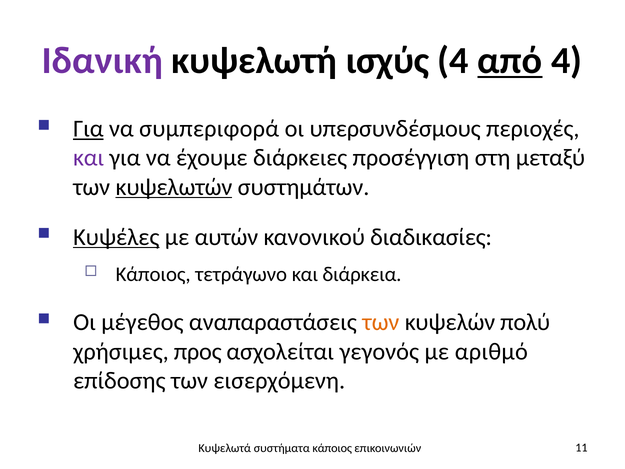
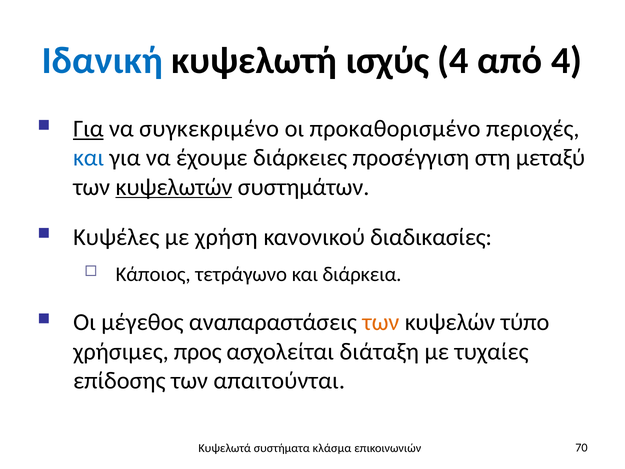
Ιδανική colour: purple -> blue (102, 61)
από underline: present -> none (510, 61)
συμπεριφορά: συμπεριφορά -> συγκεκριμένο (209, 129)
υπερσυνδέσμους: υπερσυνδέσμους -> προκαθορισμένο (395, 129)
και colour: purple -> blue (89, 158)
Κυψέλες underline: present -> none (116, 237)
αυτών: αυτών -> χρήση (226, 237)
πολύ: πολύ -> τύπο (525, 322)
γεγονός: γεγονός -> διάταξη (379, 351)
αριθμό: αριθμό -> τυχαίες (491, 351)
εισερχόμενη: εισερχόμενη -> απαιτούνται (279, 380)
συστήματα κάποιος: κάποιος -> κλάσμα (332, 448)
11: 11 -> 70 (581, 448)
